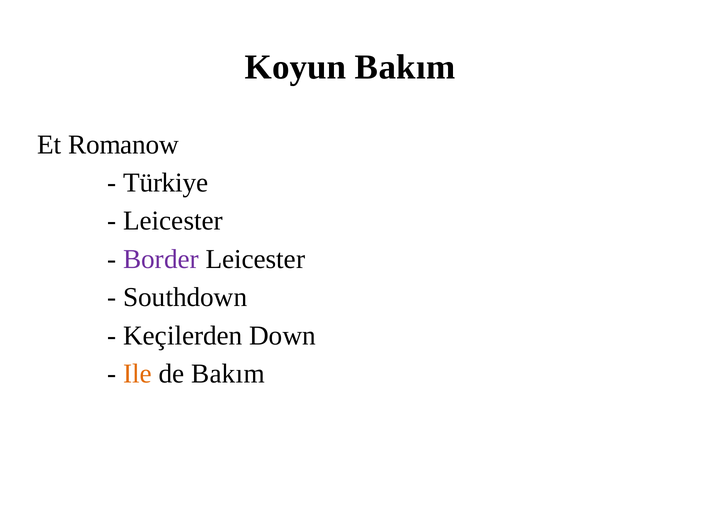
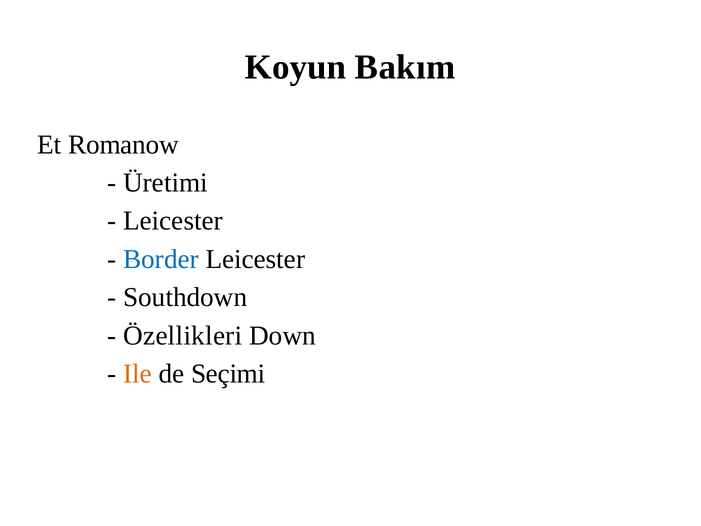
Türkiye: Türkiye -> Üretimi (166, 183)
Border colour: purple -> blue (161, 259)
Keçilerden: Keçilerden -> Özellikleri (183, 335)
de Bakım: Bakım -> Seçimi (228, 374)
